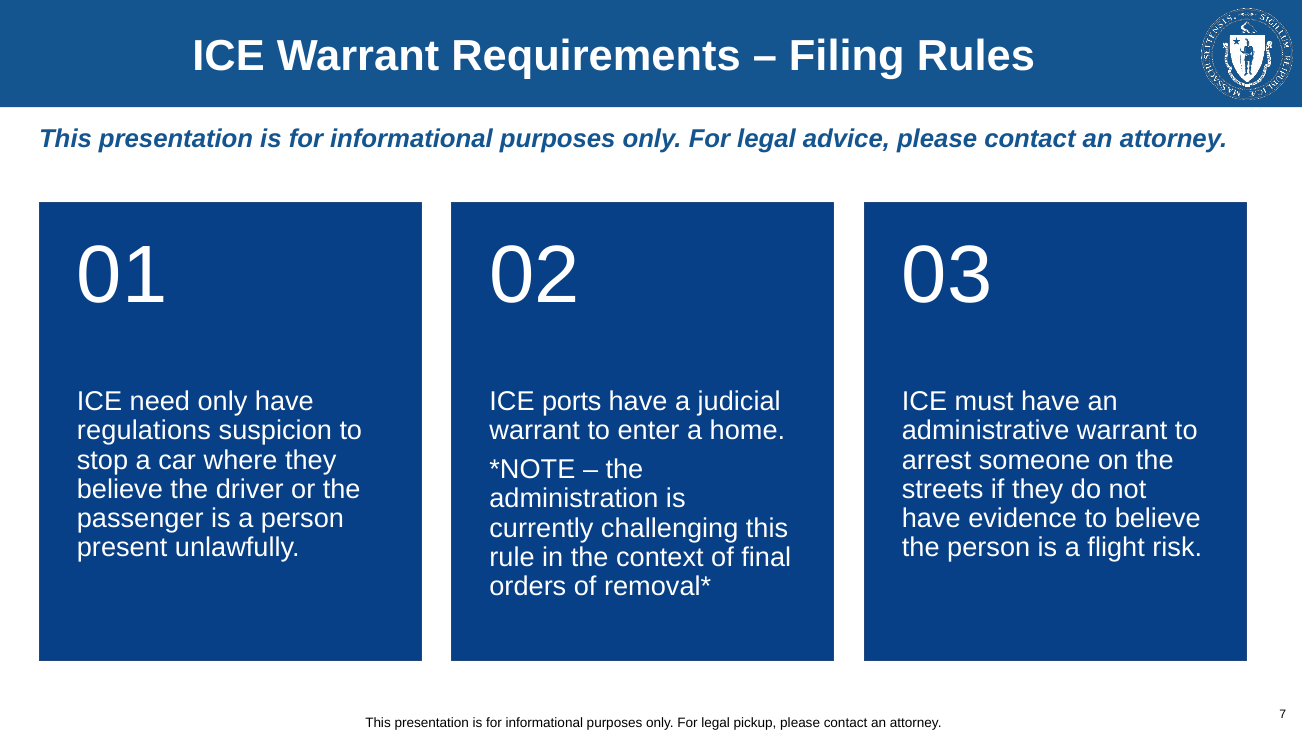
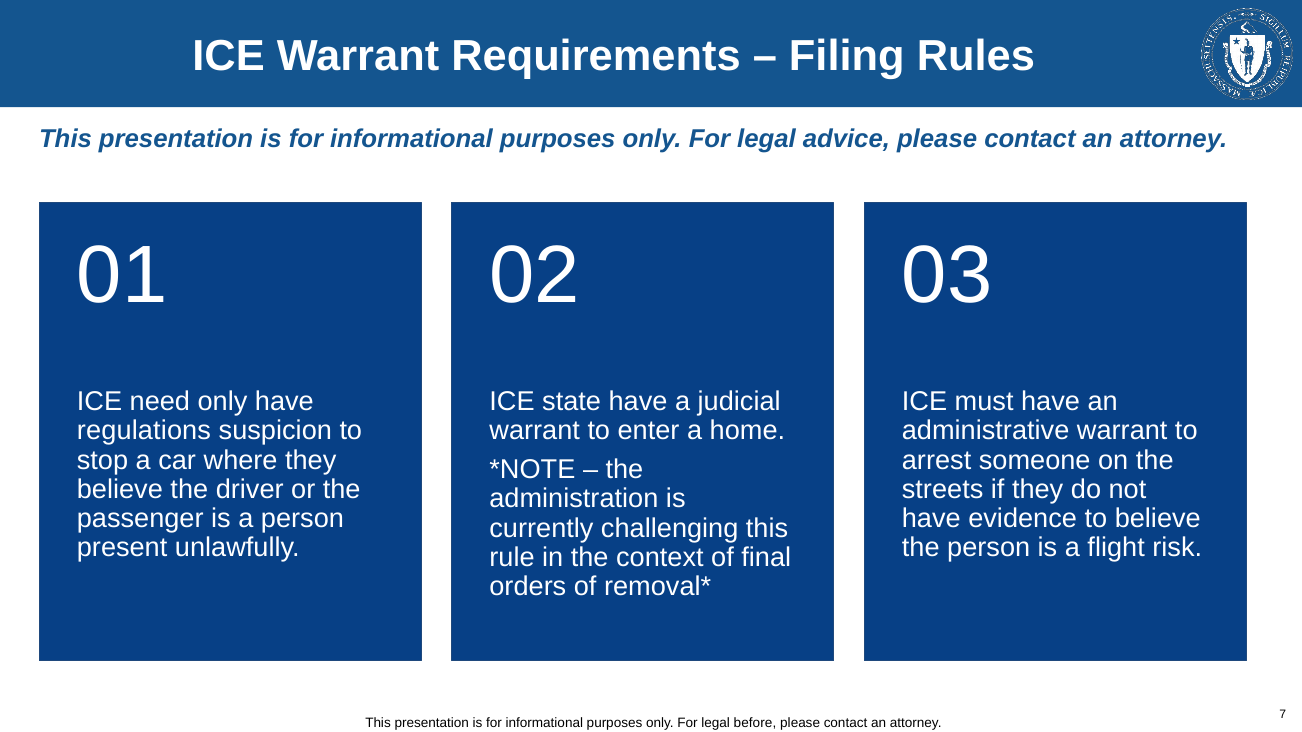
ports: ports -> state (572, 402)
pickup: pickup -> before (755, 724)
